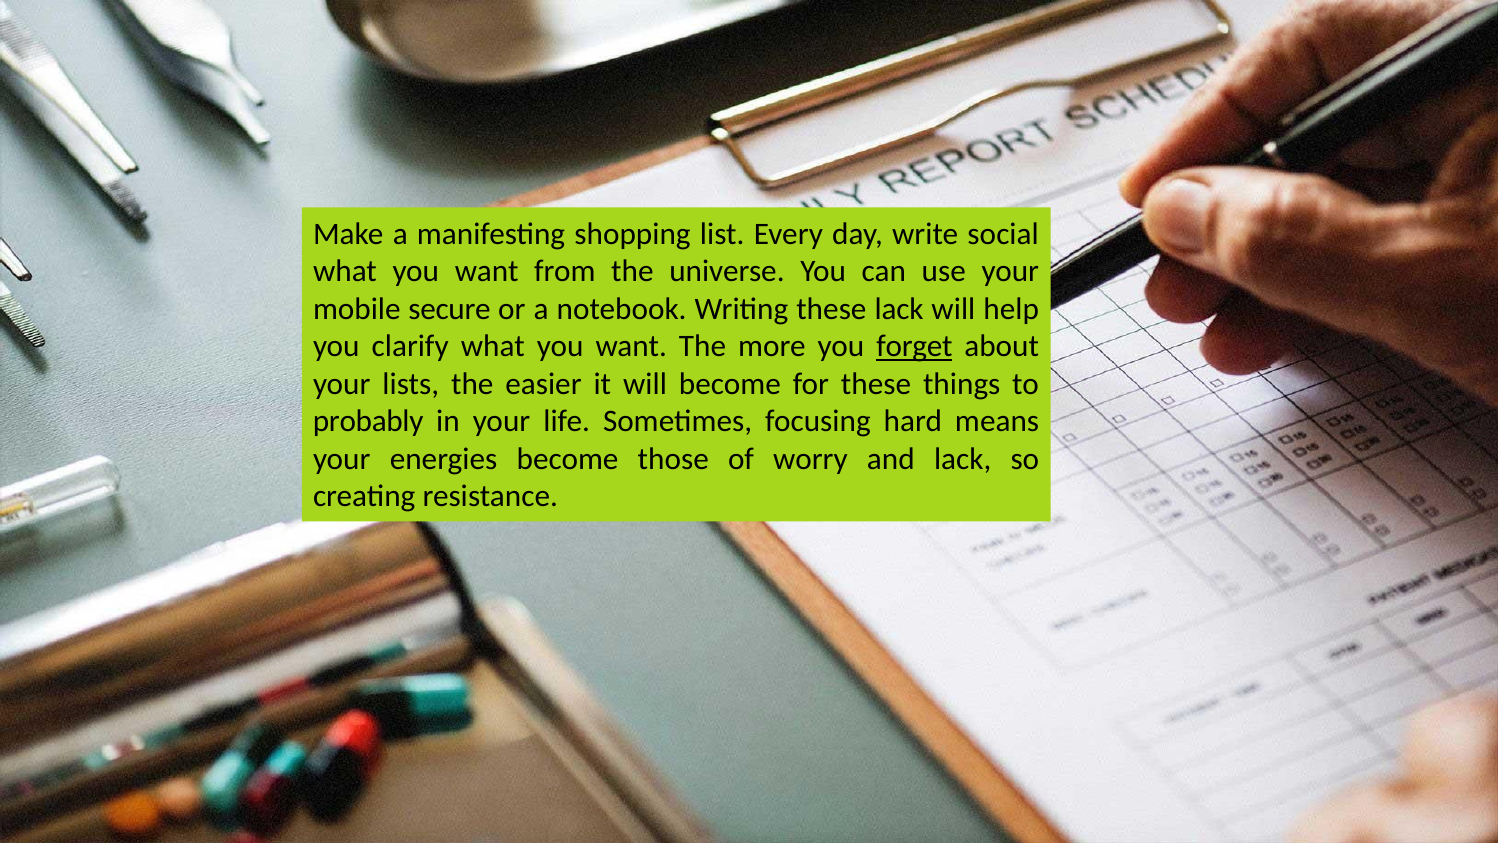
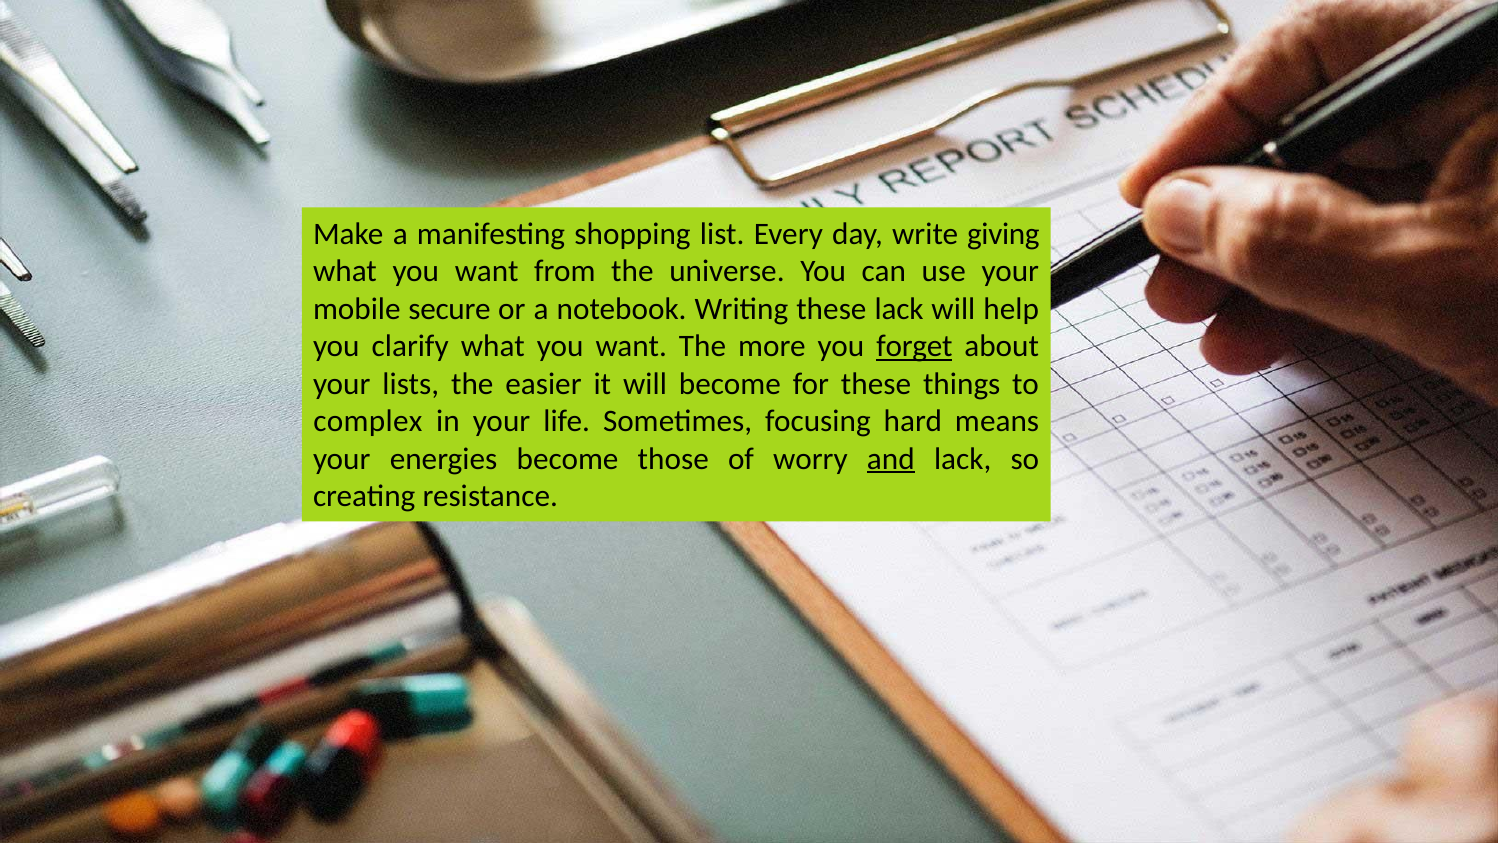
social: social -> giving (1003, 234)
probably: probably -> complex (368, 421)
and underline: none -> present (891, 459)
